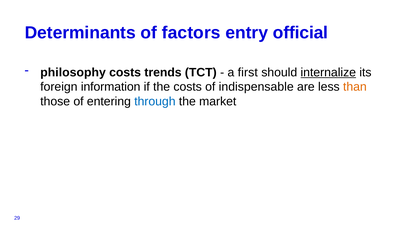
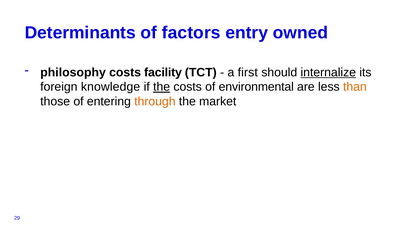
official: official -> owned (300, 33)
trends: trends -> facility (163, 72)
information: information -> knowledge (111, 87)
the underline: none -> present (162, 87)
indispensable: indispensable -> environmental (256, 87)
through colour: blue -> orange (155, 102)
